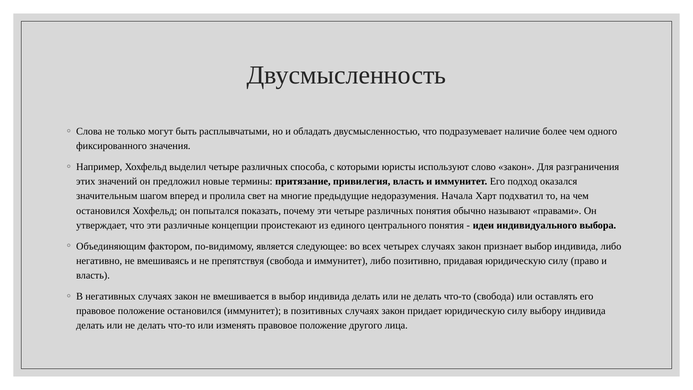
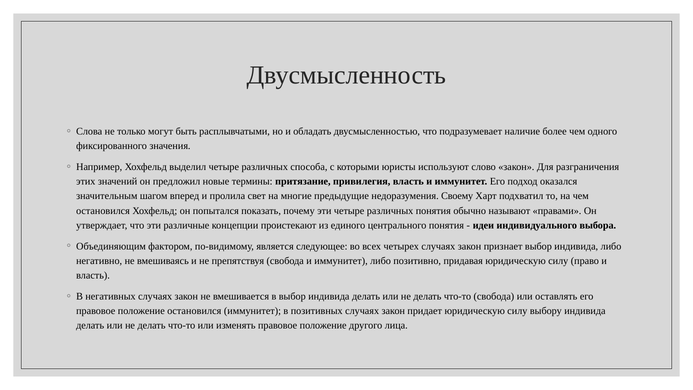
Начала: Начала -> Своему (457, 196)
